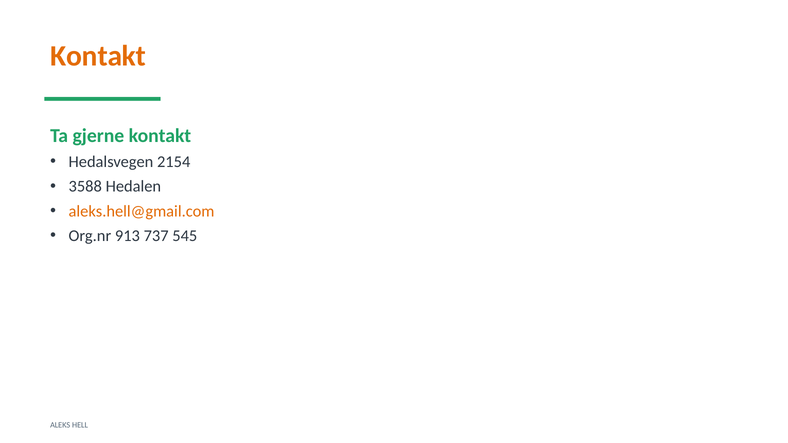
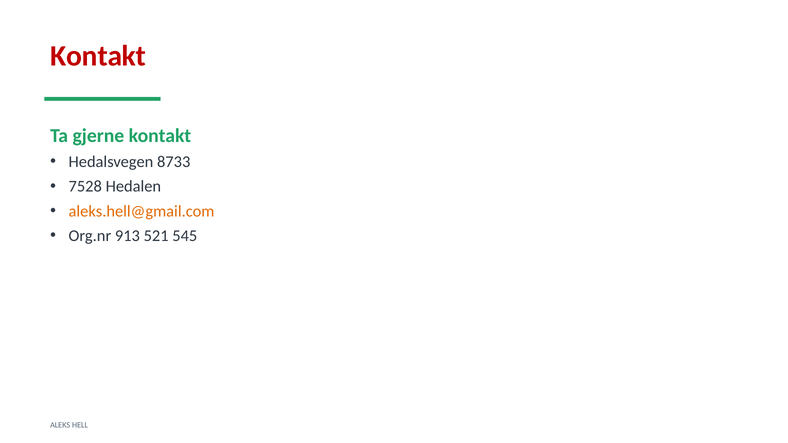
Kontakt colour: orange -> red (98, 56)
2154: 2154 -> 8733 (174, 162)
3588: 3588 -> 7528 (85, 187)
737: 737 -> 521 (156, 236)
